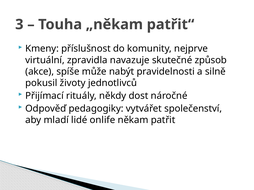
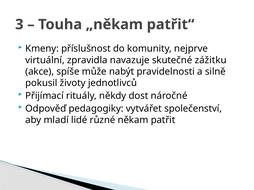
způsob: způsob -> zážitku (211, 60)
onlife: onlife -> různé (103, 120)
